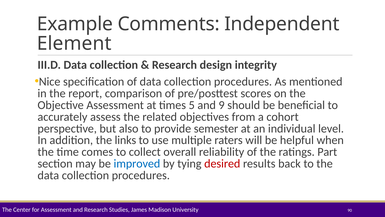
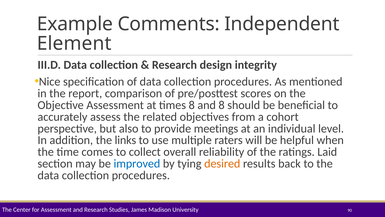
times 5: 5 -> 8 (192, 105)
and 9: 9 -> 8 (222, 105)
semester: semester -> meetings (216, 128)
Part: Part -> Laid (327, 152)
desired colour: red -> orange (222, 163)
